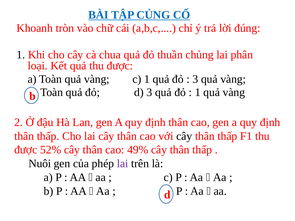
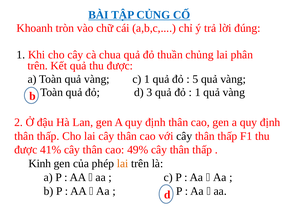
loại: loại -> trên (38, 66)
3: 3 -> 5 (195, 79)
52%: 52% -> 41% (51, 150)
Nuôi: Nuôi -> Kinh (40, 164)
lai colour: purple -> orange (123, 164)
